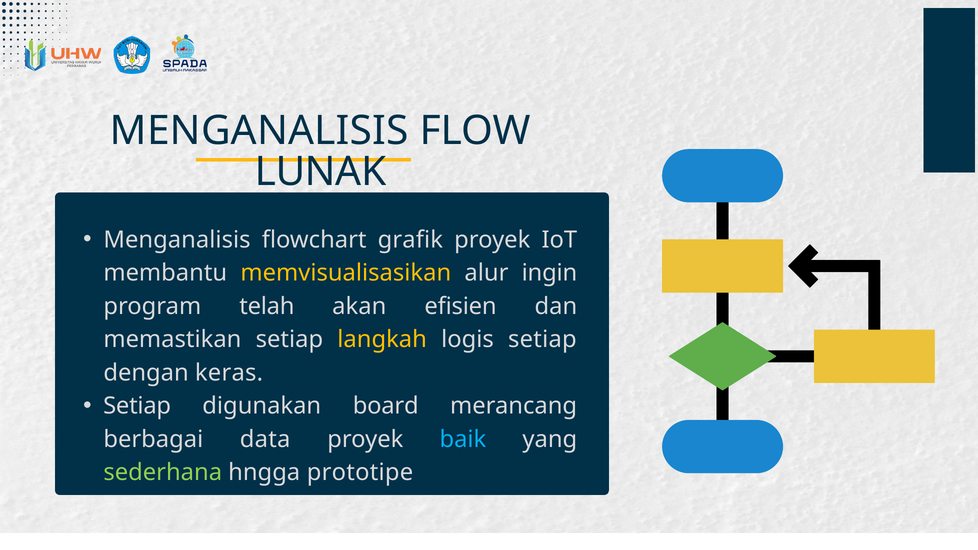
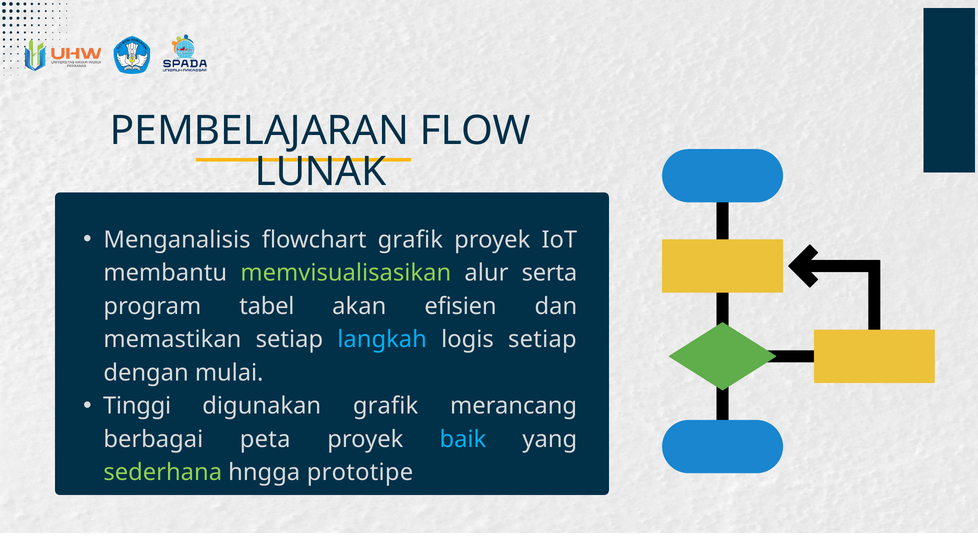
MENGANALISIS: MENGANALISIS -> PEMBELAJARAN (259, 131)
memvisualisasikan colour: yellow -> light green (346, 273)
ingin: ingin -> serta (549, 273)
telah: telah -> tabel (267, 306)
langkah colour: yellow -> light blue (382, 340)
keras: keras -> mulai (229, 373)
Setiap: Setiap -> Tinggi (137, 406)
digunakan board: board -> grafik (386, 406)
data: data -> peta (265, 439)
